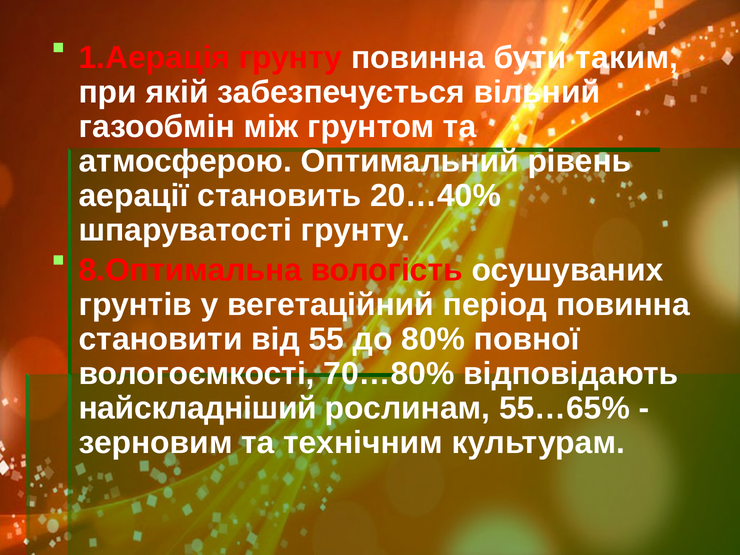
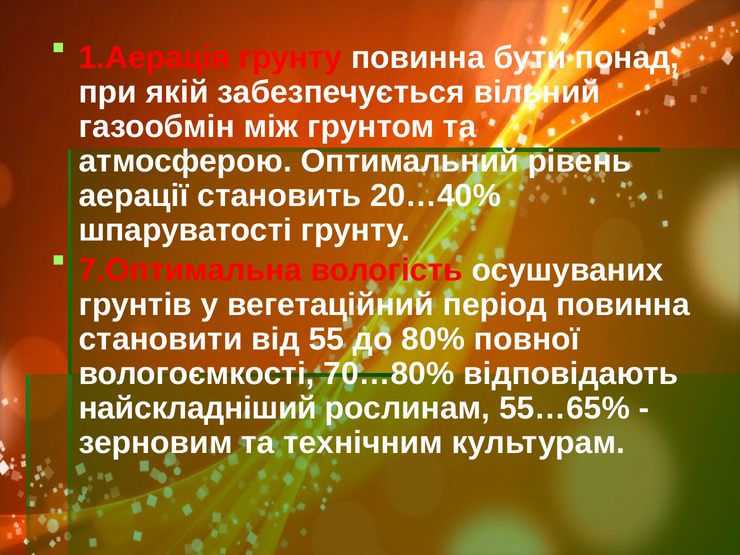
таким: таким -> понад (627, 58)
8.Оптимальна: 8.Оптимальна -> 7.Оптимальна (190, 270)
